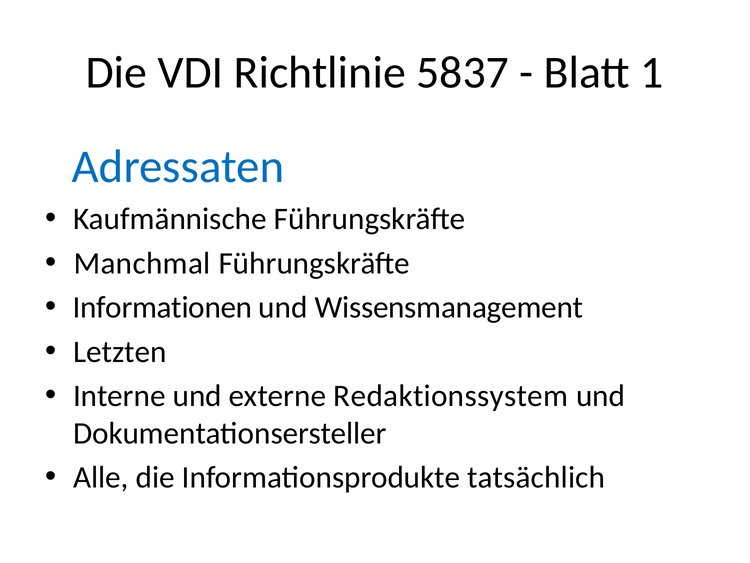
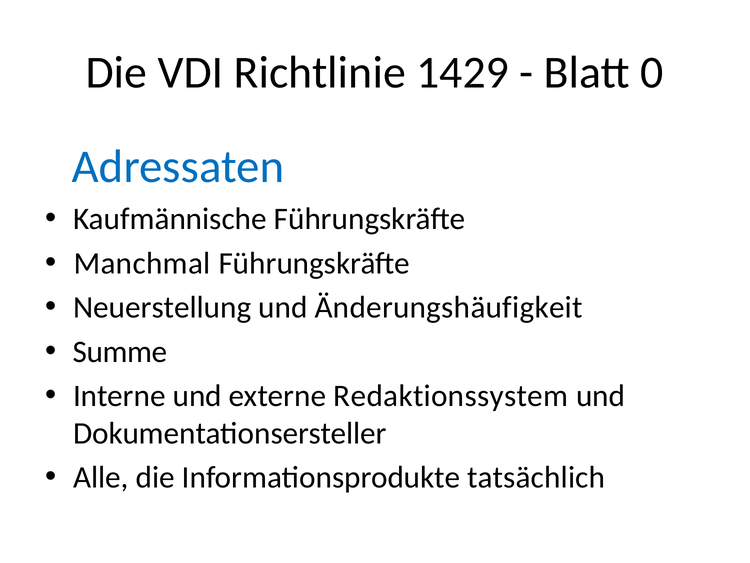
5837: 5837 -> 1429 (463, 73)
1: 1 -> 0 (652, 73)
Informationen: Informationen -> Neuerstellung (162, 307)
Wissensmanagement: Wissensmanagement -> Änderungshäufigkeit (449, 307)
Letzten: Letzten -> Summe (120, 351)
